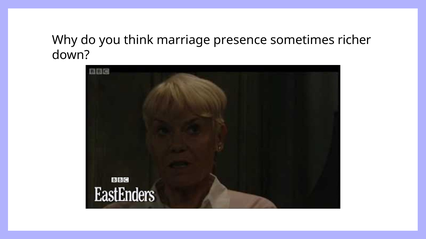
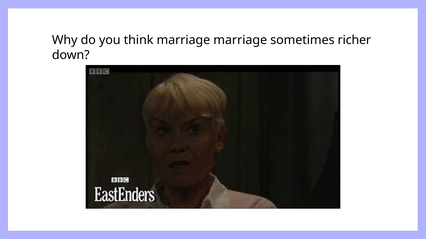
marriage presence: presence -> marriage (240, 40)
